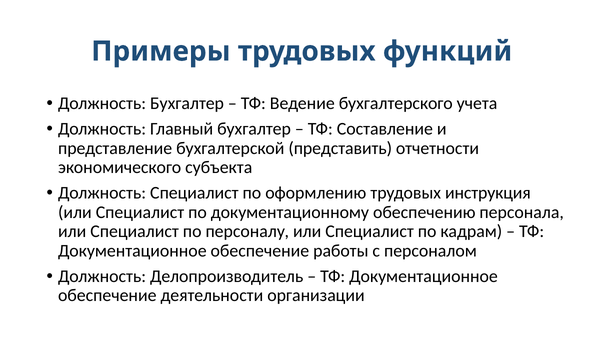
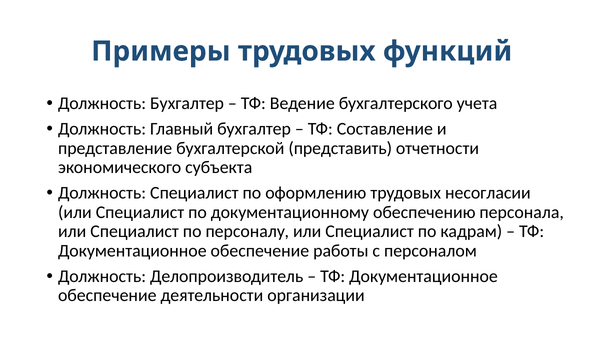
инструкция: инструкция -> несогласии (488, 193)
